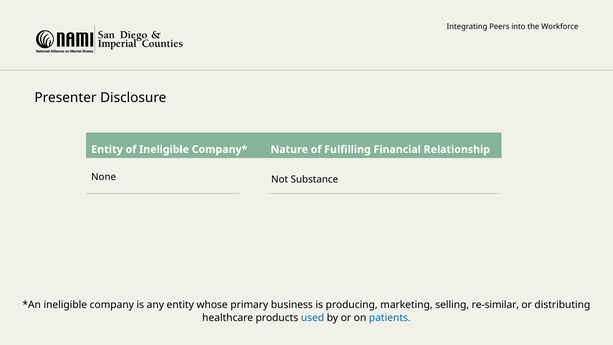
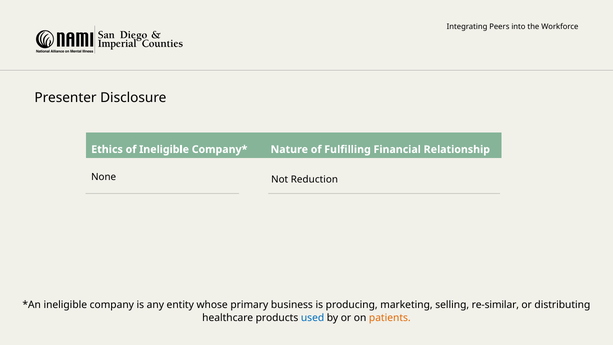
Entity: Entity -> Ethics (107, 149)
Substance: Substance -> Reduction (314, 180)
patients colour: blue -> orange (390, 318)
